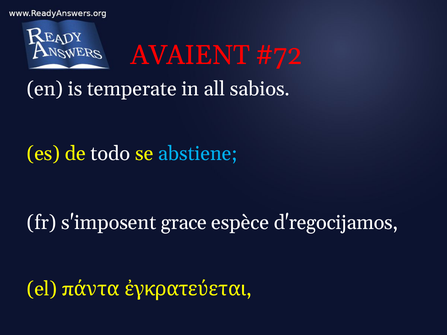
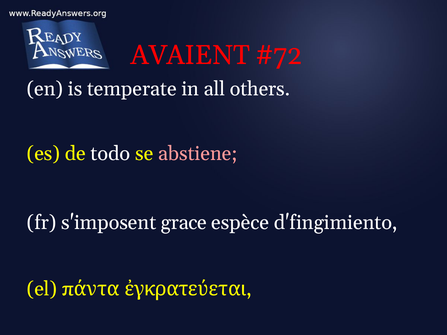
sabios: sabios -> others (260, 89)
abstiene colour: light blue -> pink (198, 154)
d'regocijamos: d'regocijamos -> d'fingimiento (336, 223)
